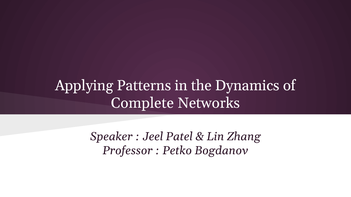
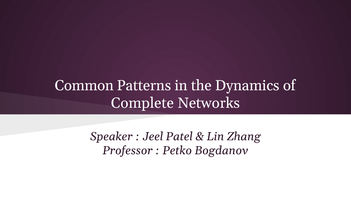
Applying: Applying -> Common (84, 86)
